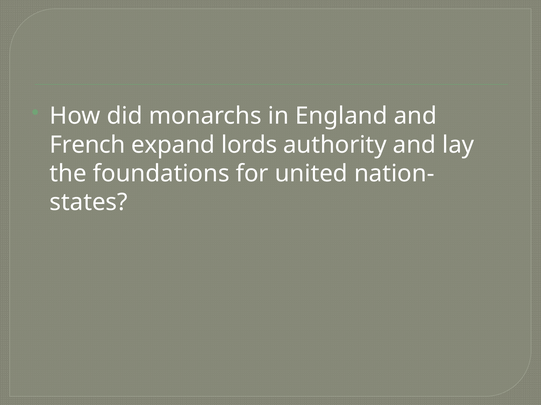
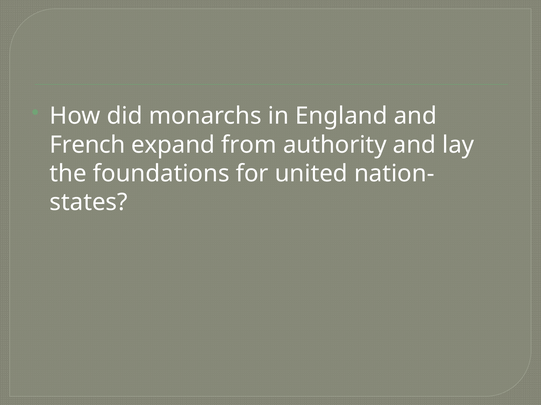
lords: lords -> from (249, 145)
